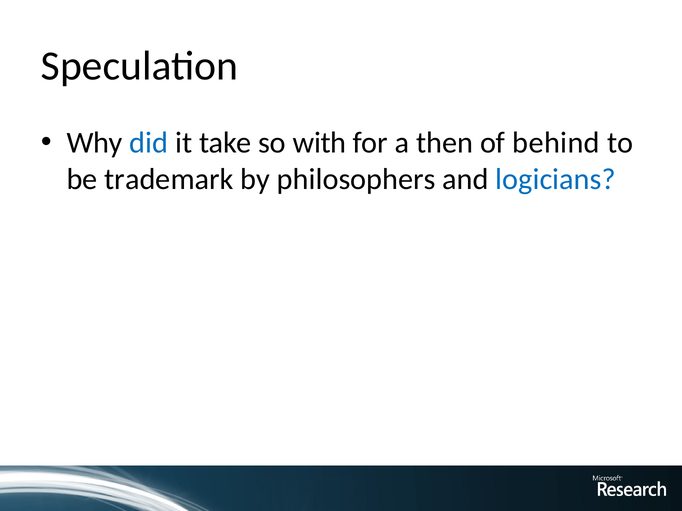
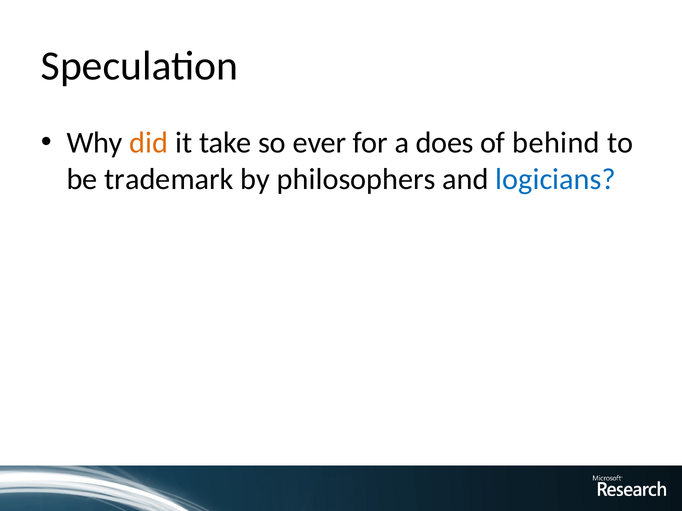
did colour: blue -> orange (149, 143)
with: with -> ever (320, 143)
then: then -> does (445, 143)
